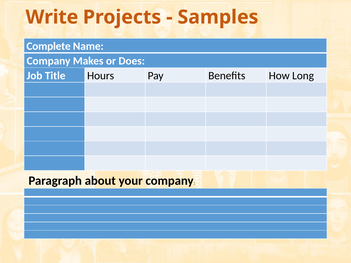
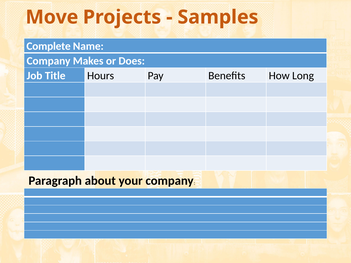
Write: Write -> Move (52, 17)
